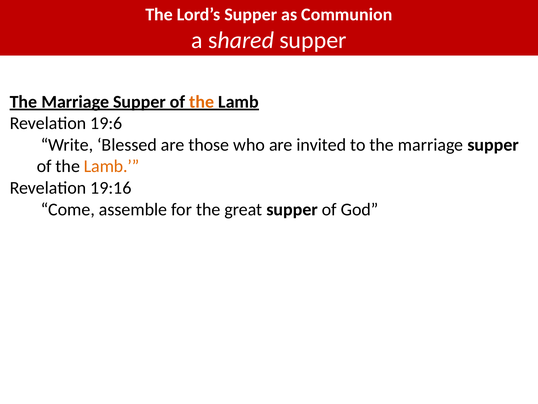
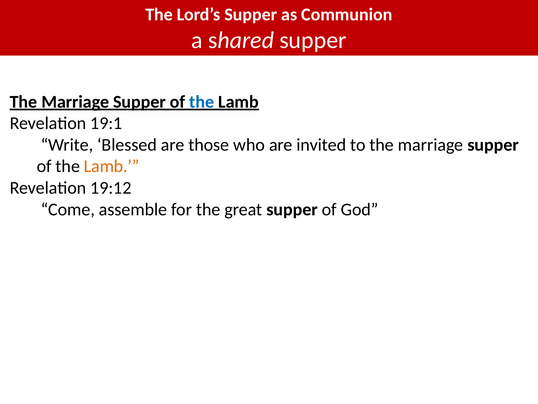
the colour: orange -> blue (202, 102)
19:6: 19:6 -> 19:1 (106, 123)
19:16: 19:16 -> 19:12 (111, 188)
